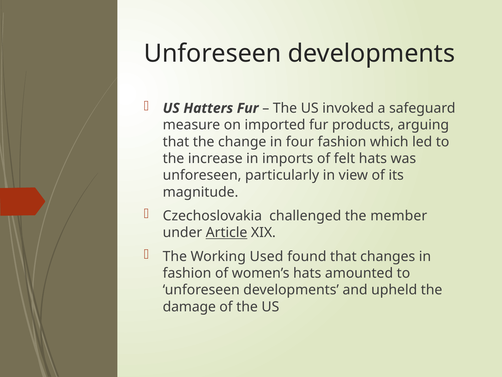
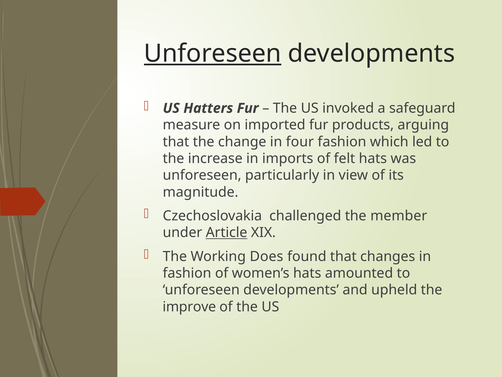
Unforeseen underline: none -> present (213, 54)
Used: Used -> Does (267, 256)
damage: damage -> improve (189, 306)
